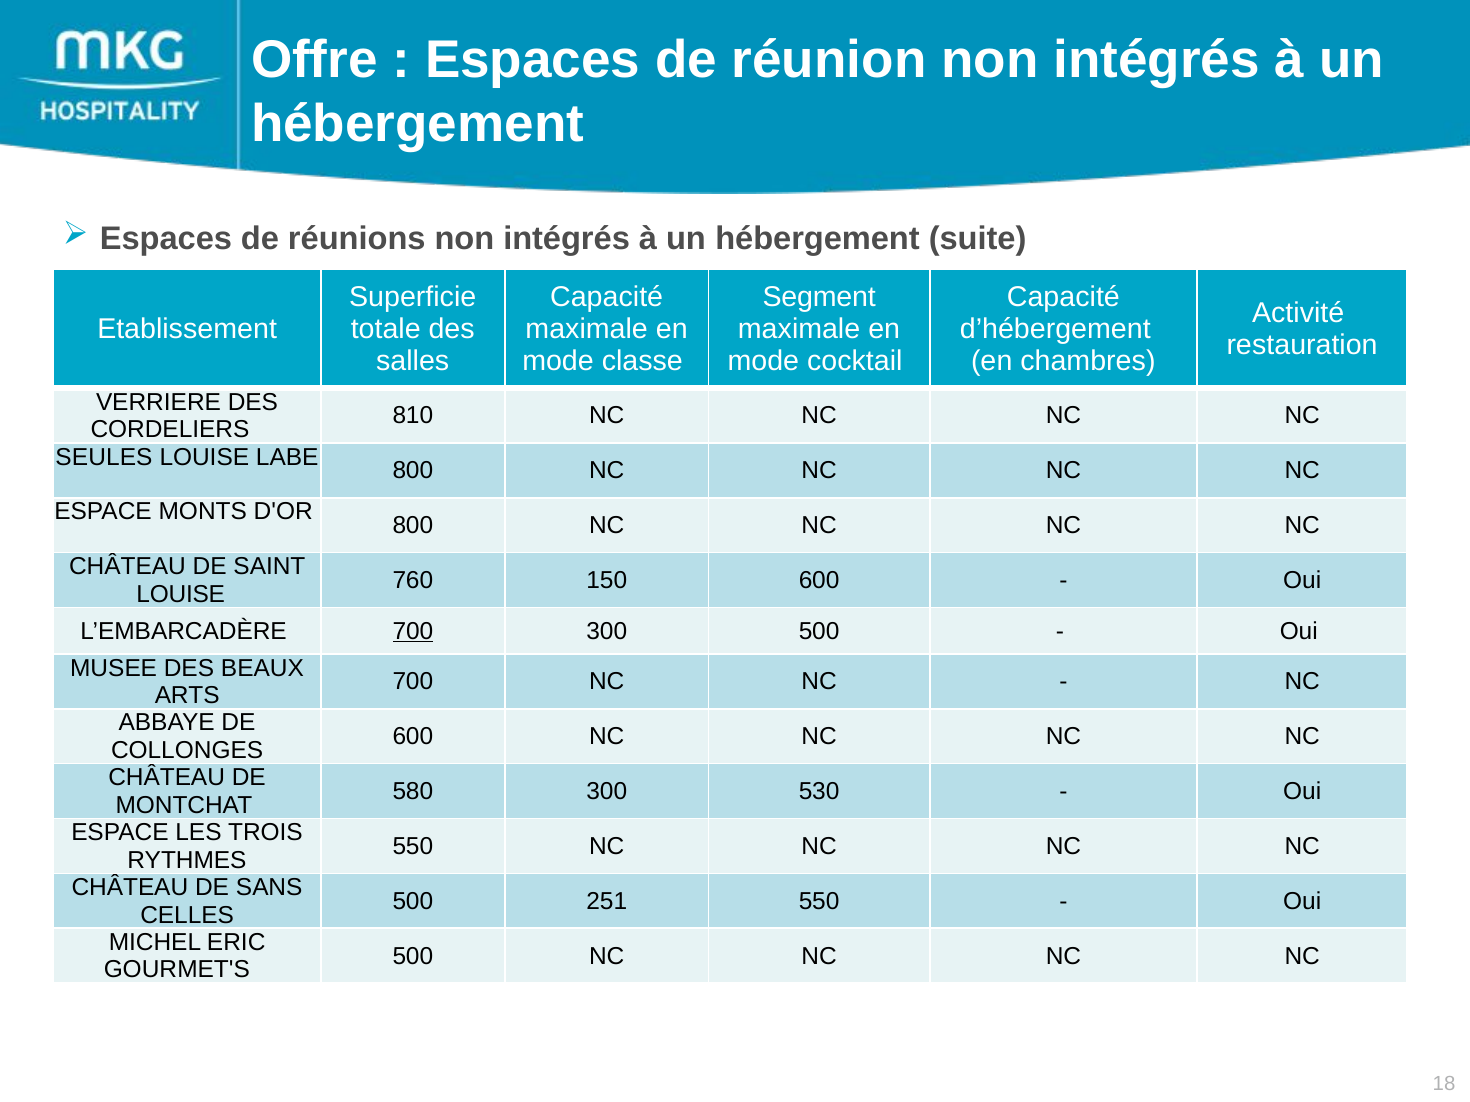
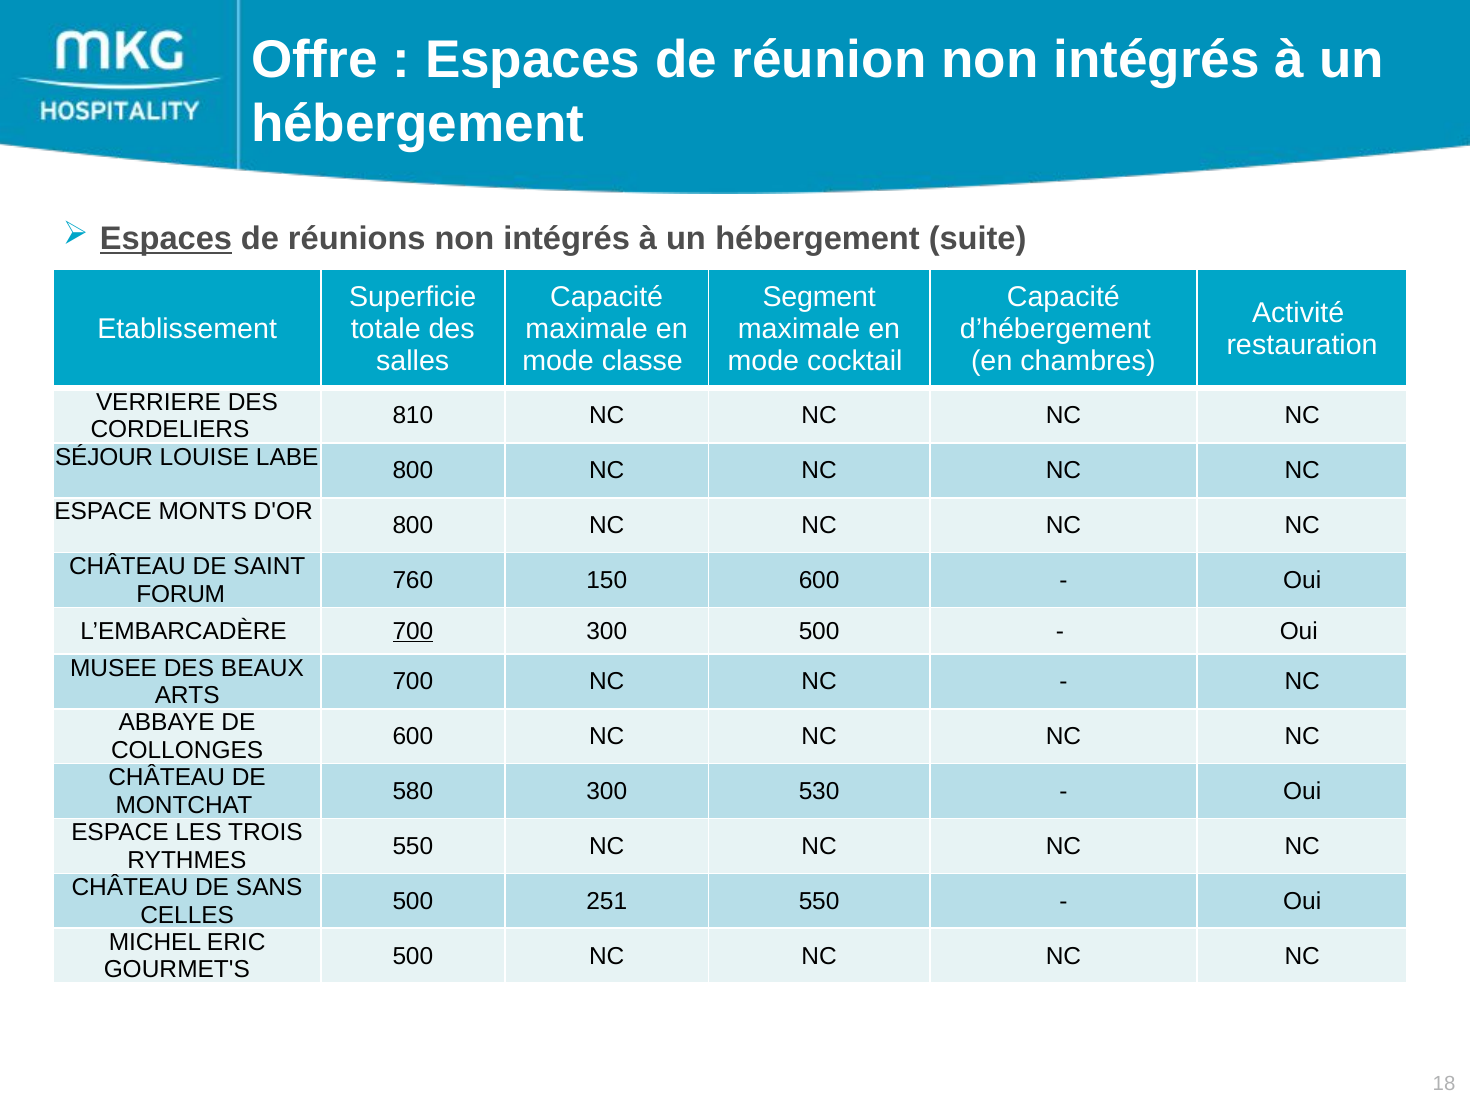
Espaces underline: none -> present (166, 239)
SEULES: SEULES -> SÉJOUR (104, 457)
LOUISE: LOUISE -> FORUM (181, 595)
